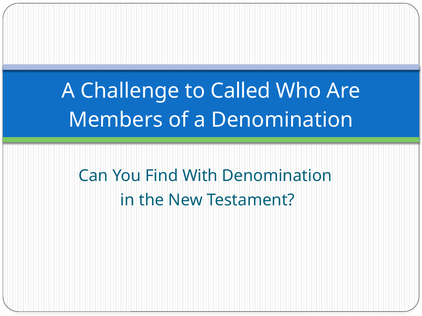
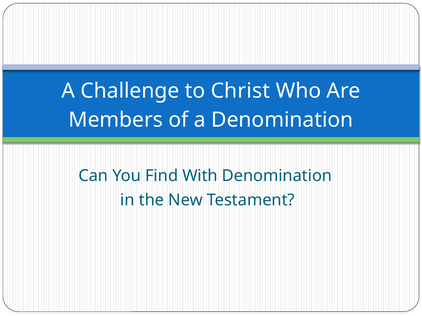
Called: Called -> Christ (240, 91)
